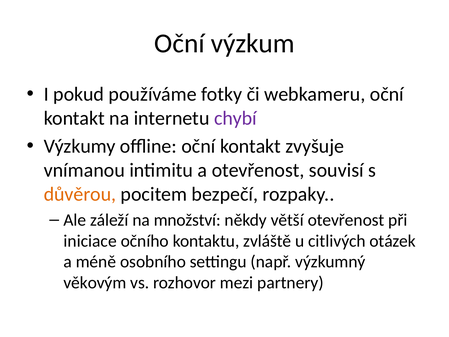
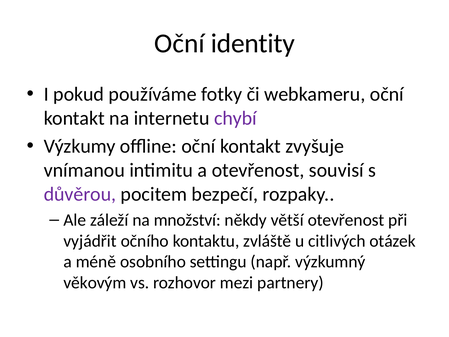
výzkum: výzkum -> identity (253, 43)
důvěrou colour: orange -> purple (80, 194)
iniciace: iniciace -> vyjádřit (90, 241)
